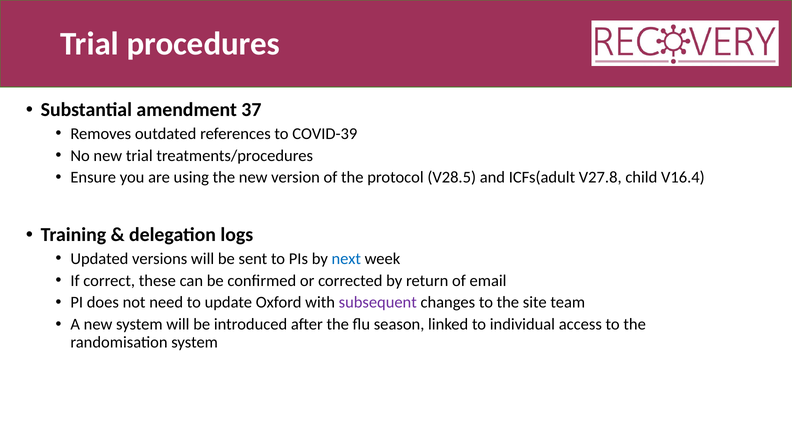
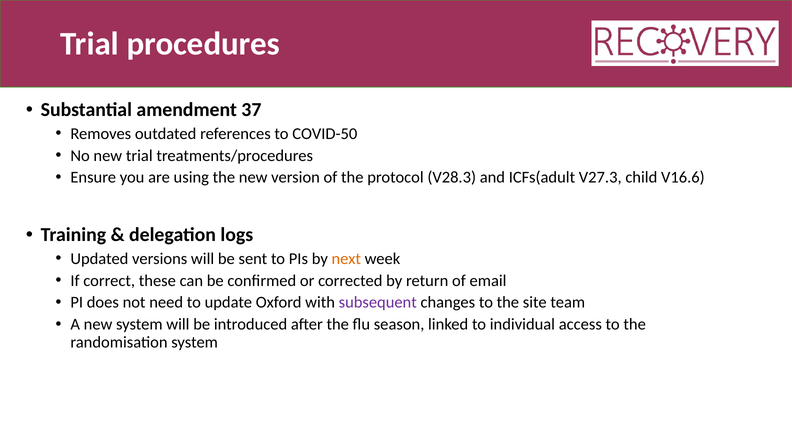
COVID-39: COVID-39 -> COVID-50 (325, 134)
V28.5: V28.5 -> V28.3 (452, 178)
V27.8: V27.8 -> V27.3 (600, 178)
V16.4: V16.4 -> V16.6 (683, 178)
next colour: blue -> orange (346, 259)
